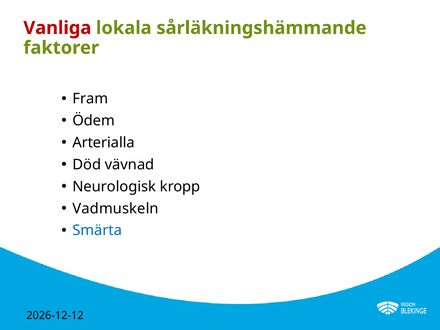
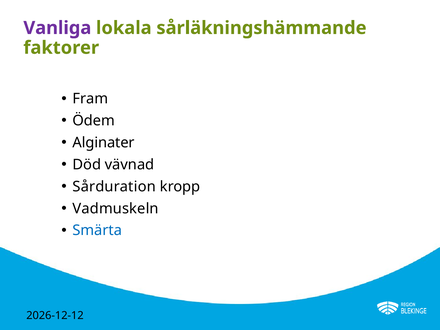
Vanliga colour: red -> purple (57, 28)
Arterialla: Arterialla -> Alginater (104, 143)
Neurologisk: Neurologisk -> Sårduration (114, 187)
